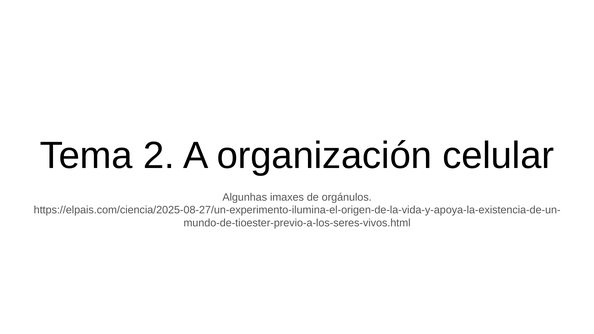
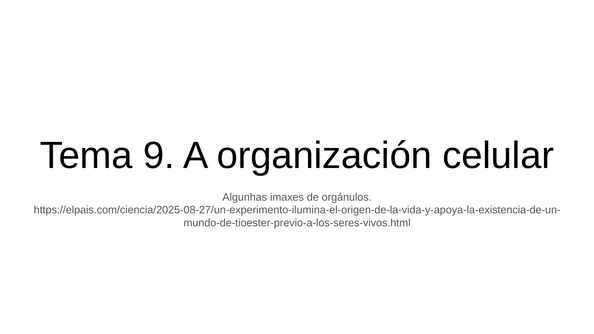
2: 2 -> 9 (159, 156)
